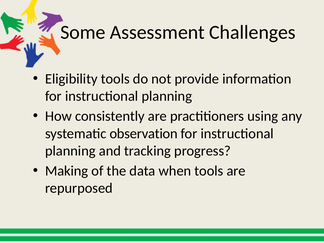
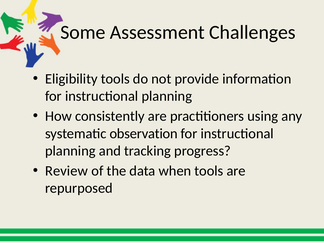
Making: Making -> Review (67, 171)
